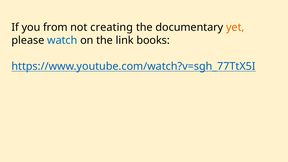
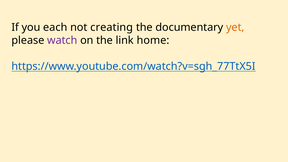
from: from -> each (55, 27)
watch colour: blue -> purple (62, 40)
books: books -> home (153, 40)
